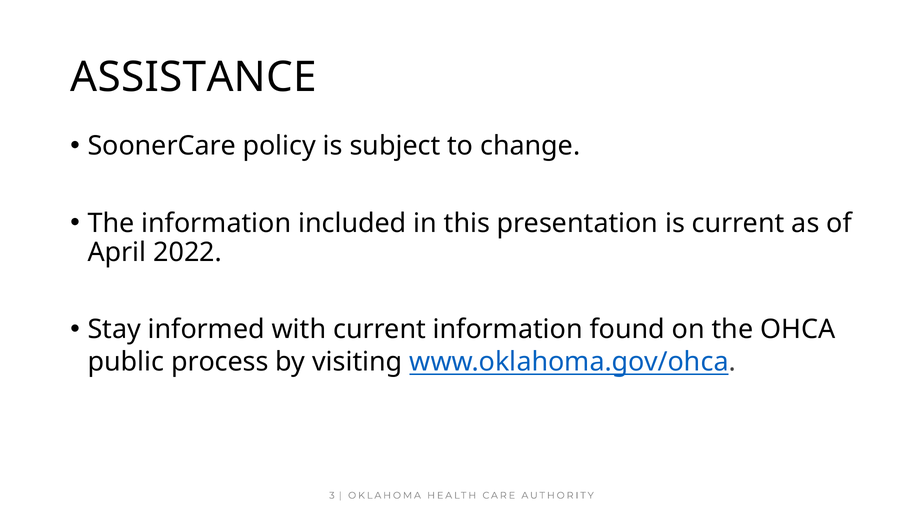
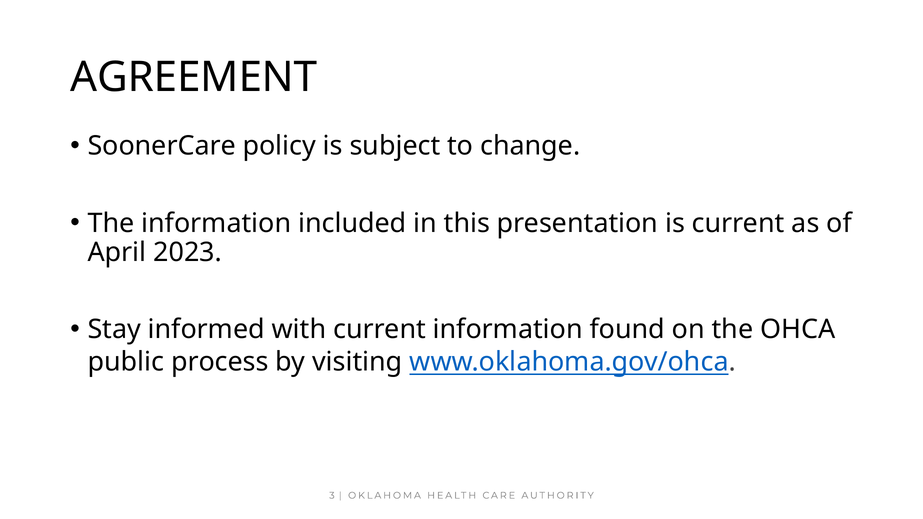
ASSISTANCE: ASSISTANCE -> AGREEMENT (194, 78)
2022: 2022 -> 2023 (188, 252)
